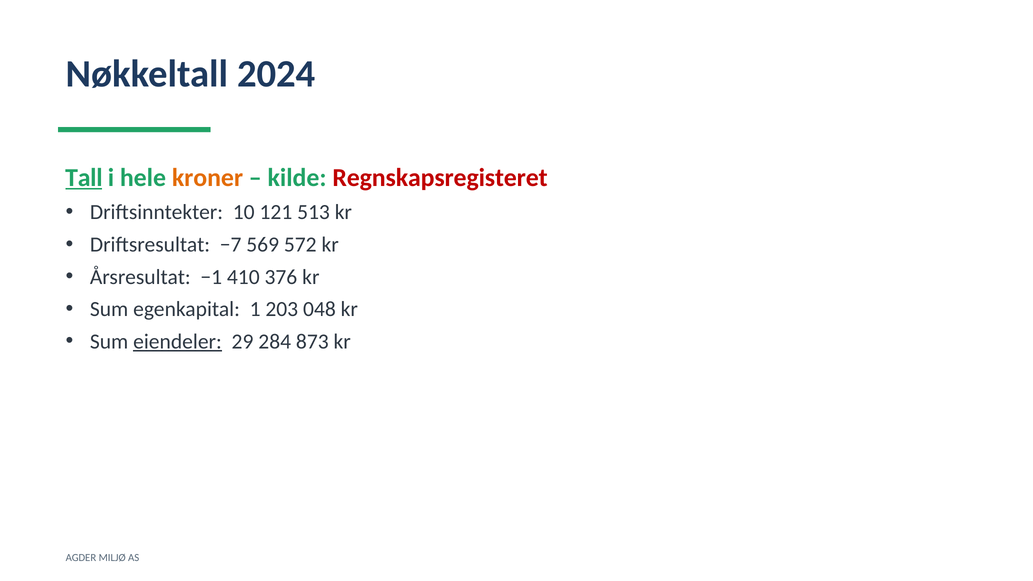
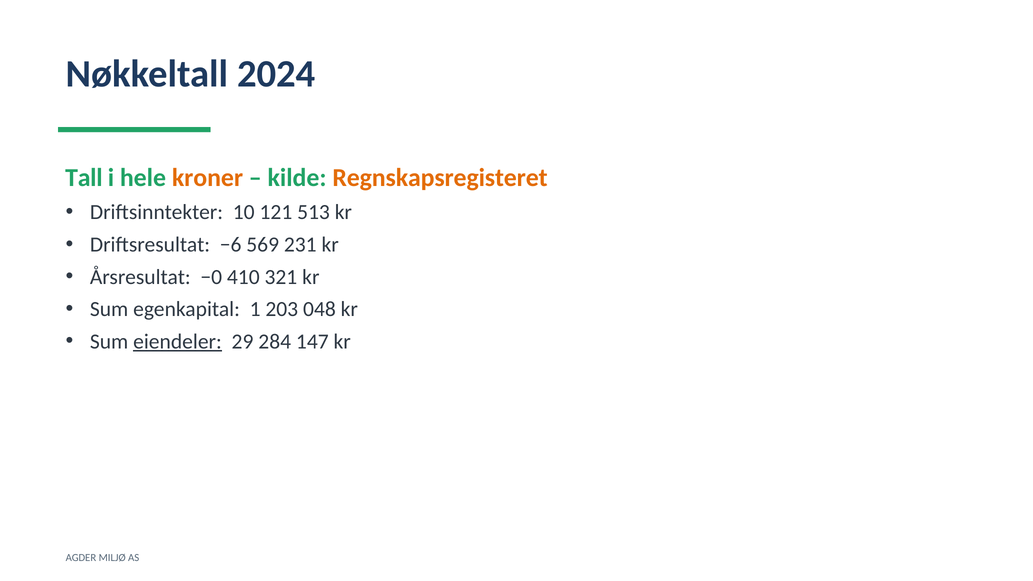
Tall underline: present -> none (84, 178)
Regnskapsregisteret colour: red -> orange (440, 178)
−7: −7 -> −6 (231, 245)
572: 572 -> 231 (300, 245)
−1: −1 -> −0 (211, 277)
376: 376 -> 321 (281, 277)
873: 873 -> 147 (312, 342)
